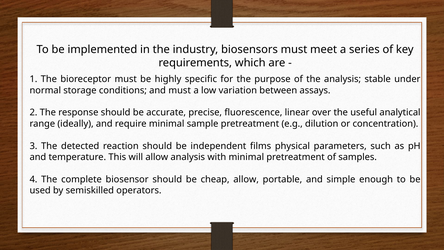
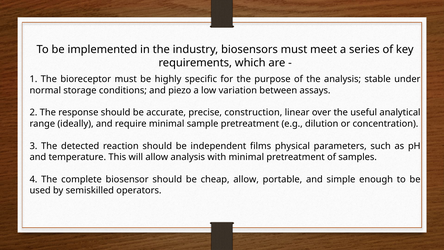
and must: must -> piezo (180, 90)
fluorescence: fluorescence -> construction (253, 112)
